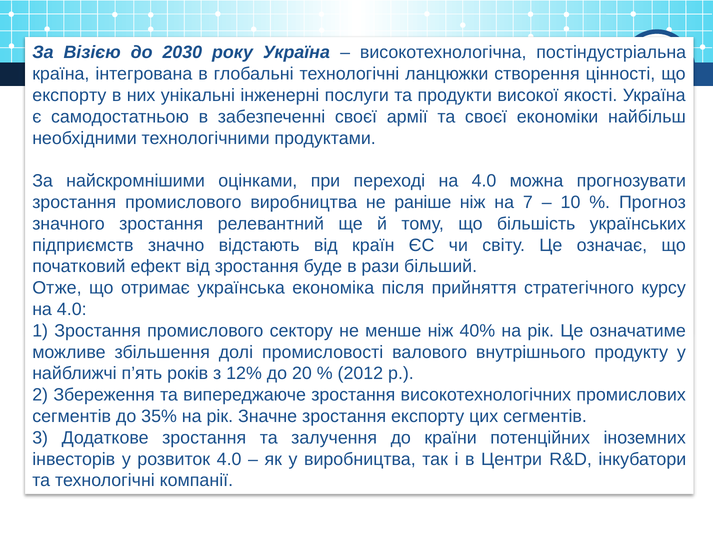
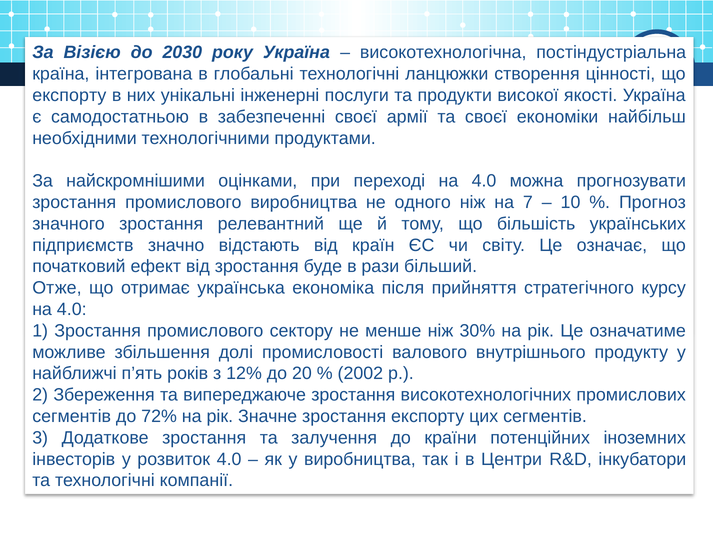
раніше: раніше -> одного (423, 202)
40%: 40% -> 30% (477, 331)
2012: 2012 -> 2002 (360, 373)
35%: 35% -> 72% (159, 416)
